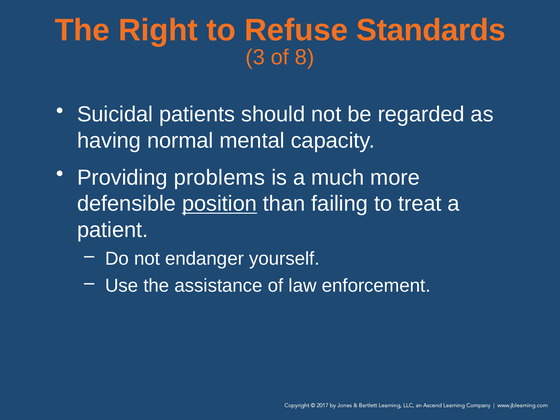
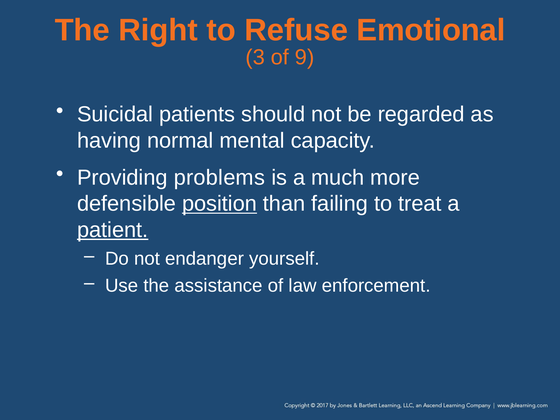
Standards: Standards -> Emotional (431, 30)
8: 8 -> 9 (305, 57)
patient underline: none -> present (113, 230)
